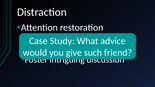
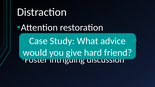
such: such -> hard (93, 53)
